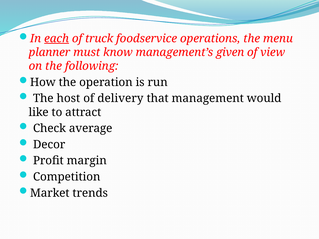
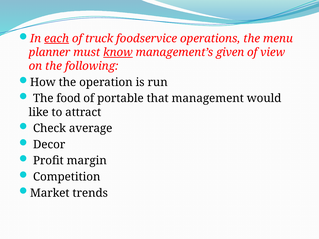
know underline: none -> present (118, 52)
host: host -> food (68, 99)
delivery: delivery -> portable (120, 99)
